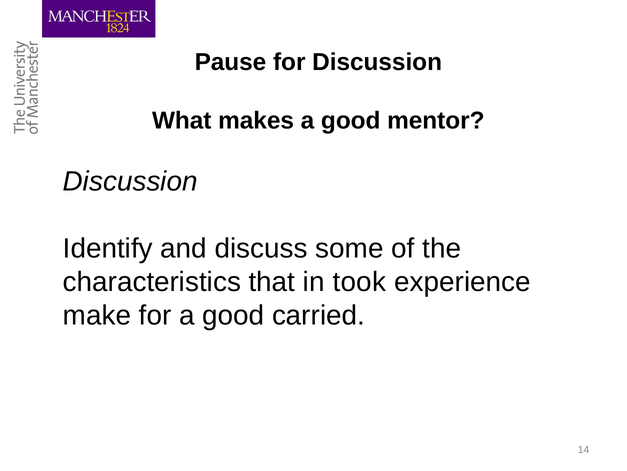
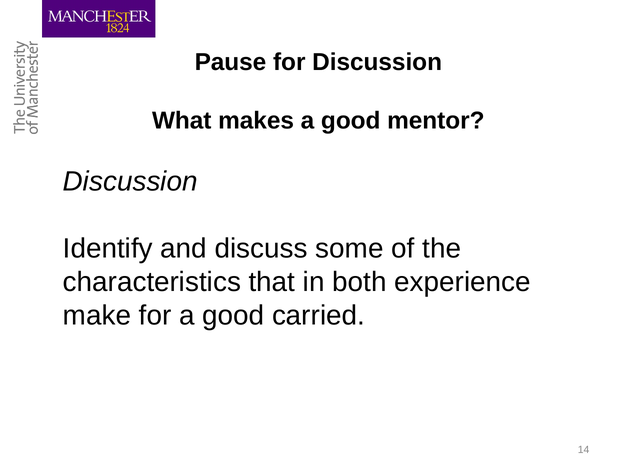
took: took -> both (359, 282)
